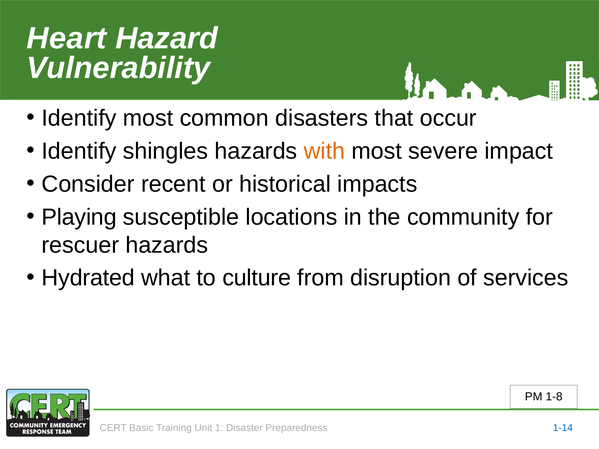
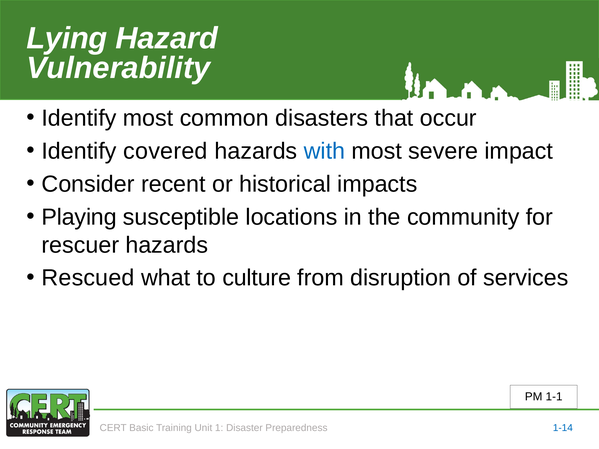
Heart: Heart -> Lying (67, 38)
shingles: shingles -> covered (165, 151)
with colour: orange -> blue (324, 151)
Hydrated: Hydrated -> Rescued (88, 278)
1-8: 1-8 -> 1-1 (554, 397)
